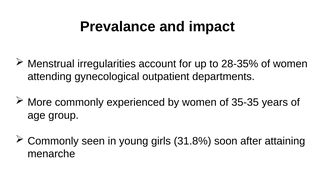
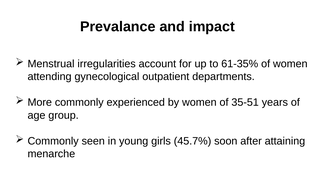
28-35%: 28-35% -> 61-35% (240, 64)
35-35: 35-35 -> 35-51 (245, 102)
31.8%: 31.8% -> 45.7% (193, 141)
